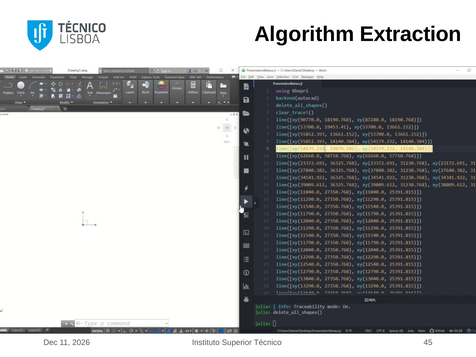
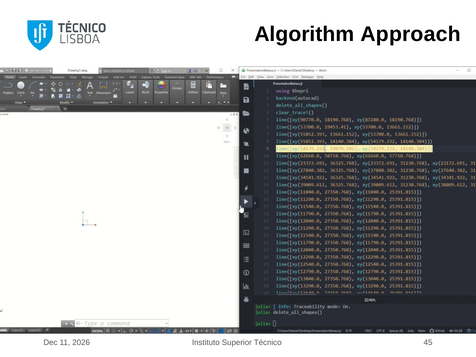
Extraction: Extraction -> Approach (411, 34)
